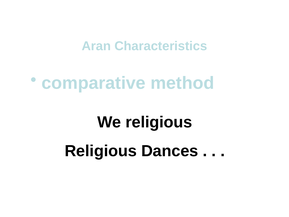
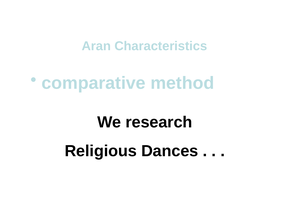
We religious: religious -> research (159, 122)
